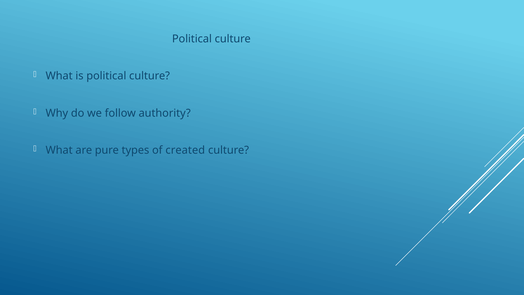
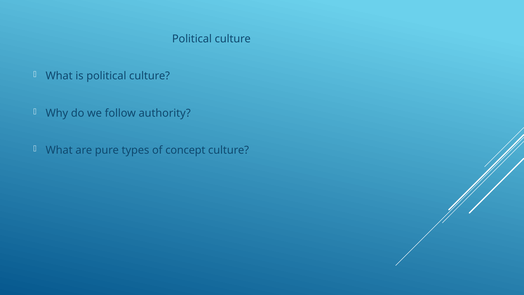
created: created -> concept (185, 150)
